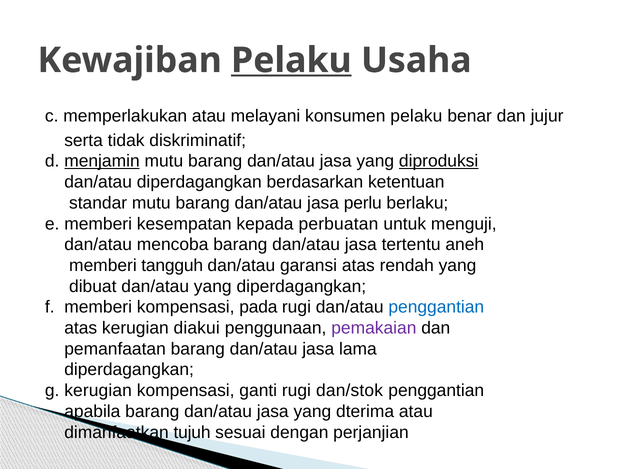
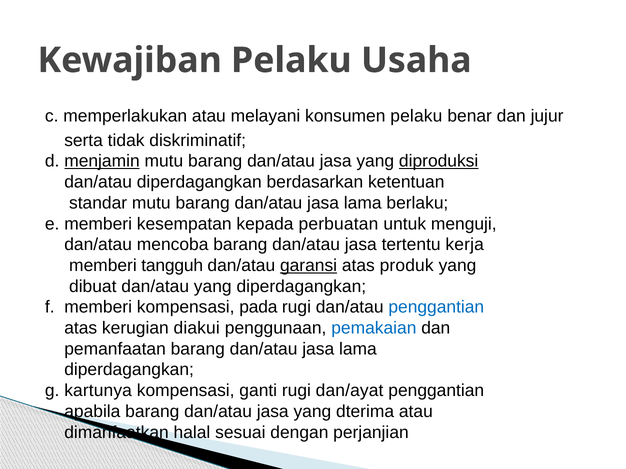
Pelaku underline: present -> none (291, 60)
perlu: perlu -> lama (363, 203)
aneh: aneh -> kerja (465, 245)
garansi underline: none -> present (309, 266)
rendah: rendah -> produk (407, 266)
pemakaian colour: purple -> blue (374, 328)
g kerugian: kerugian -> kartunya (98, 391)
dan/stok: dan/stok -> dan/ayat (350, 391)
tujuh: tujuh -> halal (192, 433)
